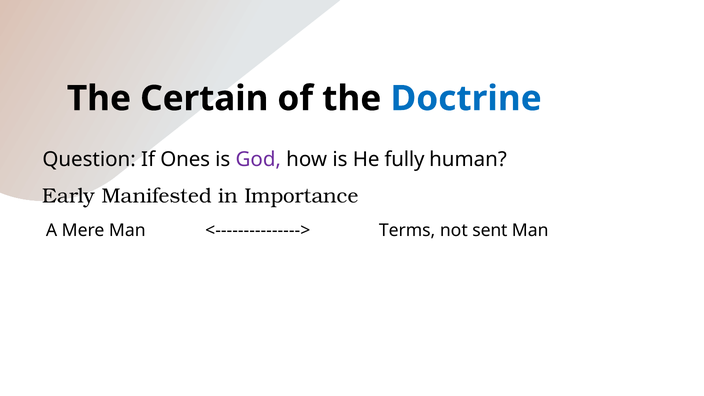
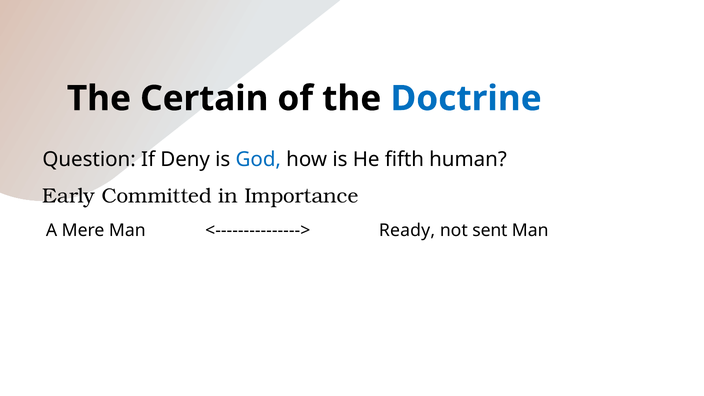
Ones: Ones -> Deny (185, 159)
God colour: purple -> blue (258, 159)
fully: fully -> fifth (404, 159)
Manifested: Manifested -> Committed (157, 196)
Terms: Terms -> Ready (407, 230)
